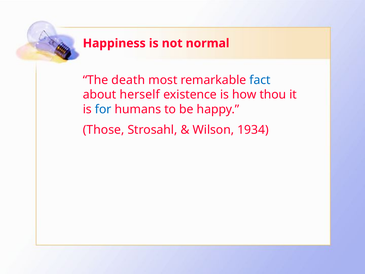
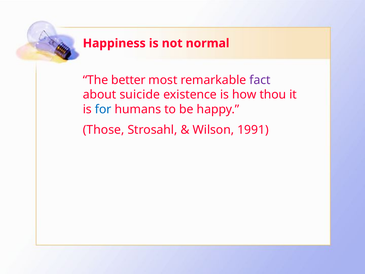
death: death -> better (128, 80)
fact colour: blue -> purple (260, 80)
herself: herself -> suicide (140, 95)
1934: 1934 -> 1991 (253, 130)
